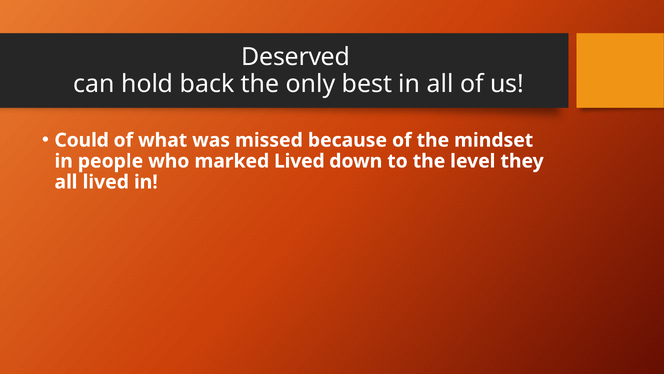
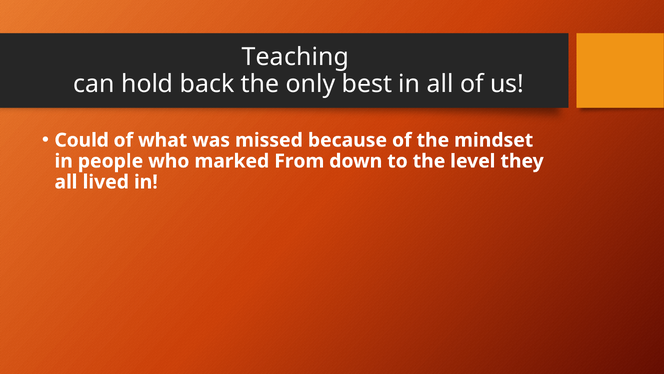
Deserved: Deserved -> Teaching (296, 57)
marked Lived: Lived -> From (299, 161)
